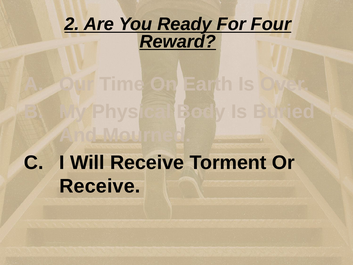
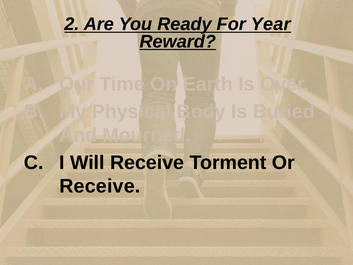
Four: Four -> Year (271, 24)
